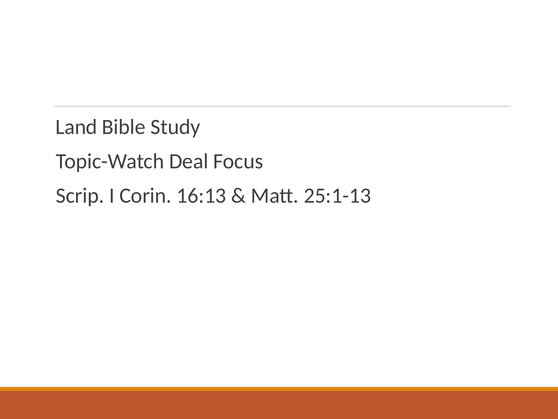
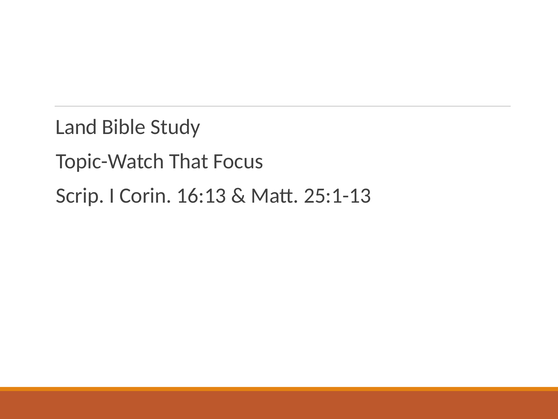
Deal: Deal -> That (189, 161)
